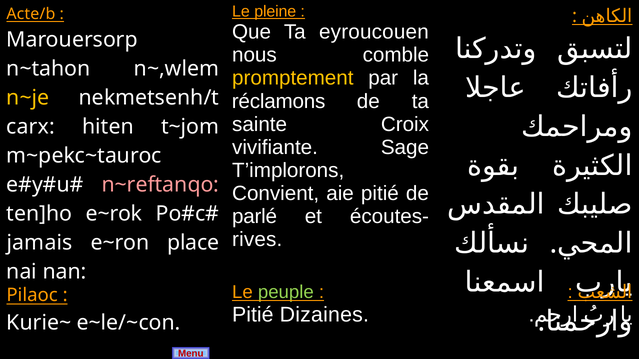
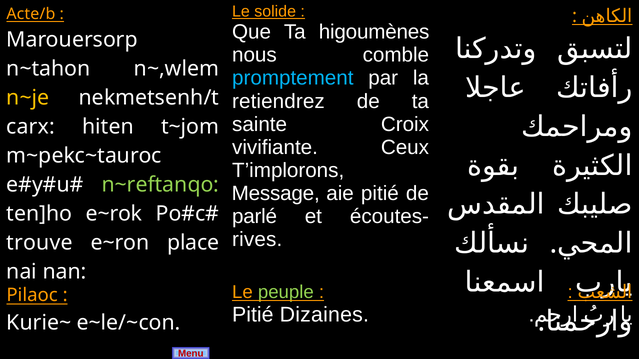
pleine: pleine -> solide (275, 12)
eyroucouen: eyroucouen -> higoumènes (374, 32)
promptement colour: yellow -> light blue (293, 78)
réclamons: réclamons -> retiendrez (278, 101)
Sage: Sage -> Ceux (405, 148)
n~reftanqo colour: pink -> light green (160, 185)
Convient: Convient -> Message (276, 194)
jamais: jamais -> trouve (40, 243)
